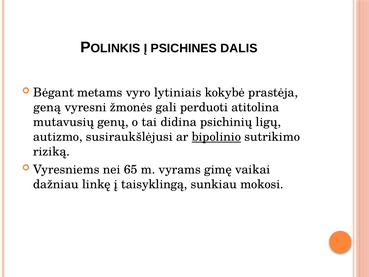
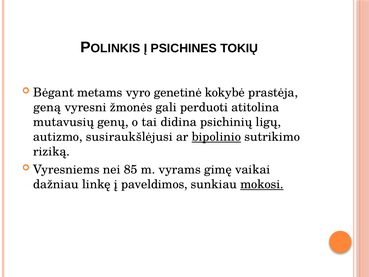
DALIS: DALIS -> TOKIŲ (239, 48)
lytiniais: lytiniais -> genetinė (178, 92)
65: 65 -> 85 (131, 169)
taisyklingą: taisyklingą -> paveldimos (154, 184)
mokosi underline: none -> present (262, 184)
